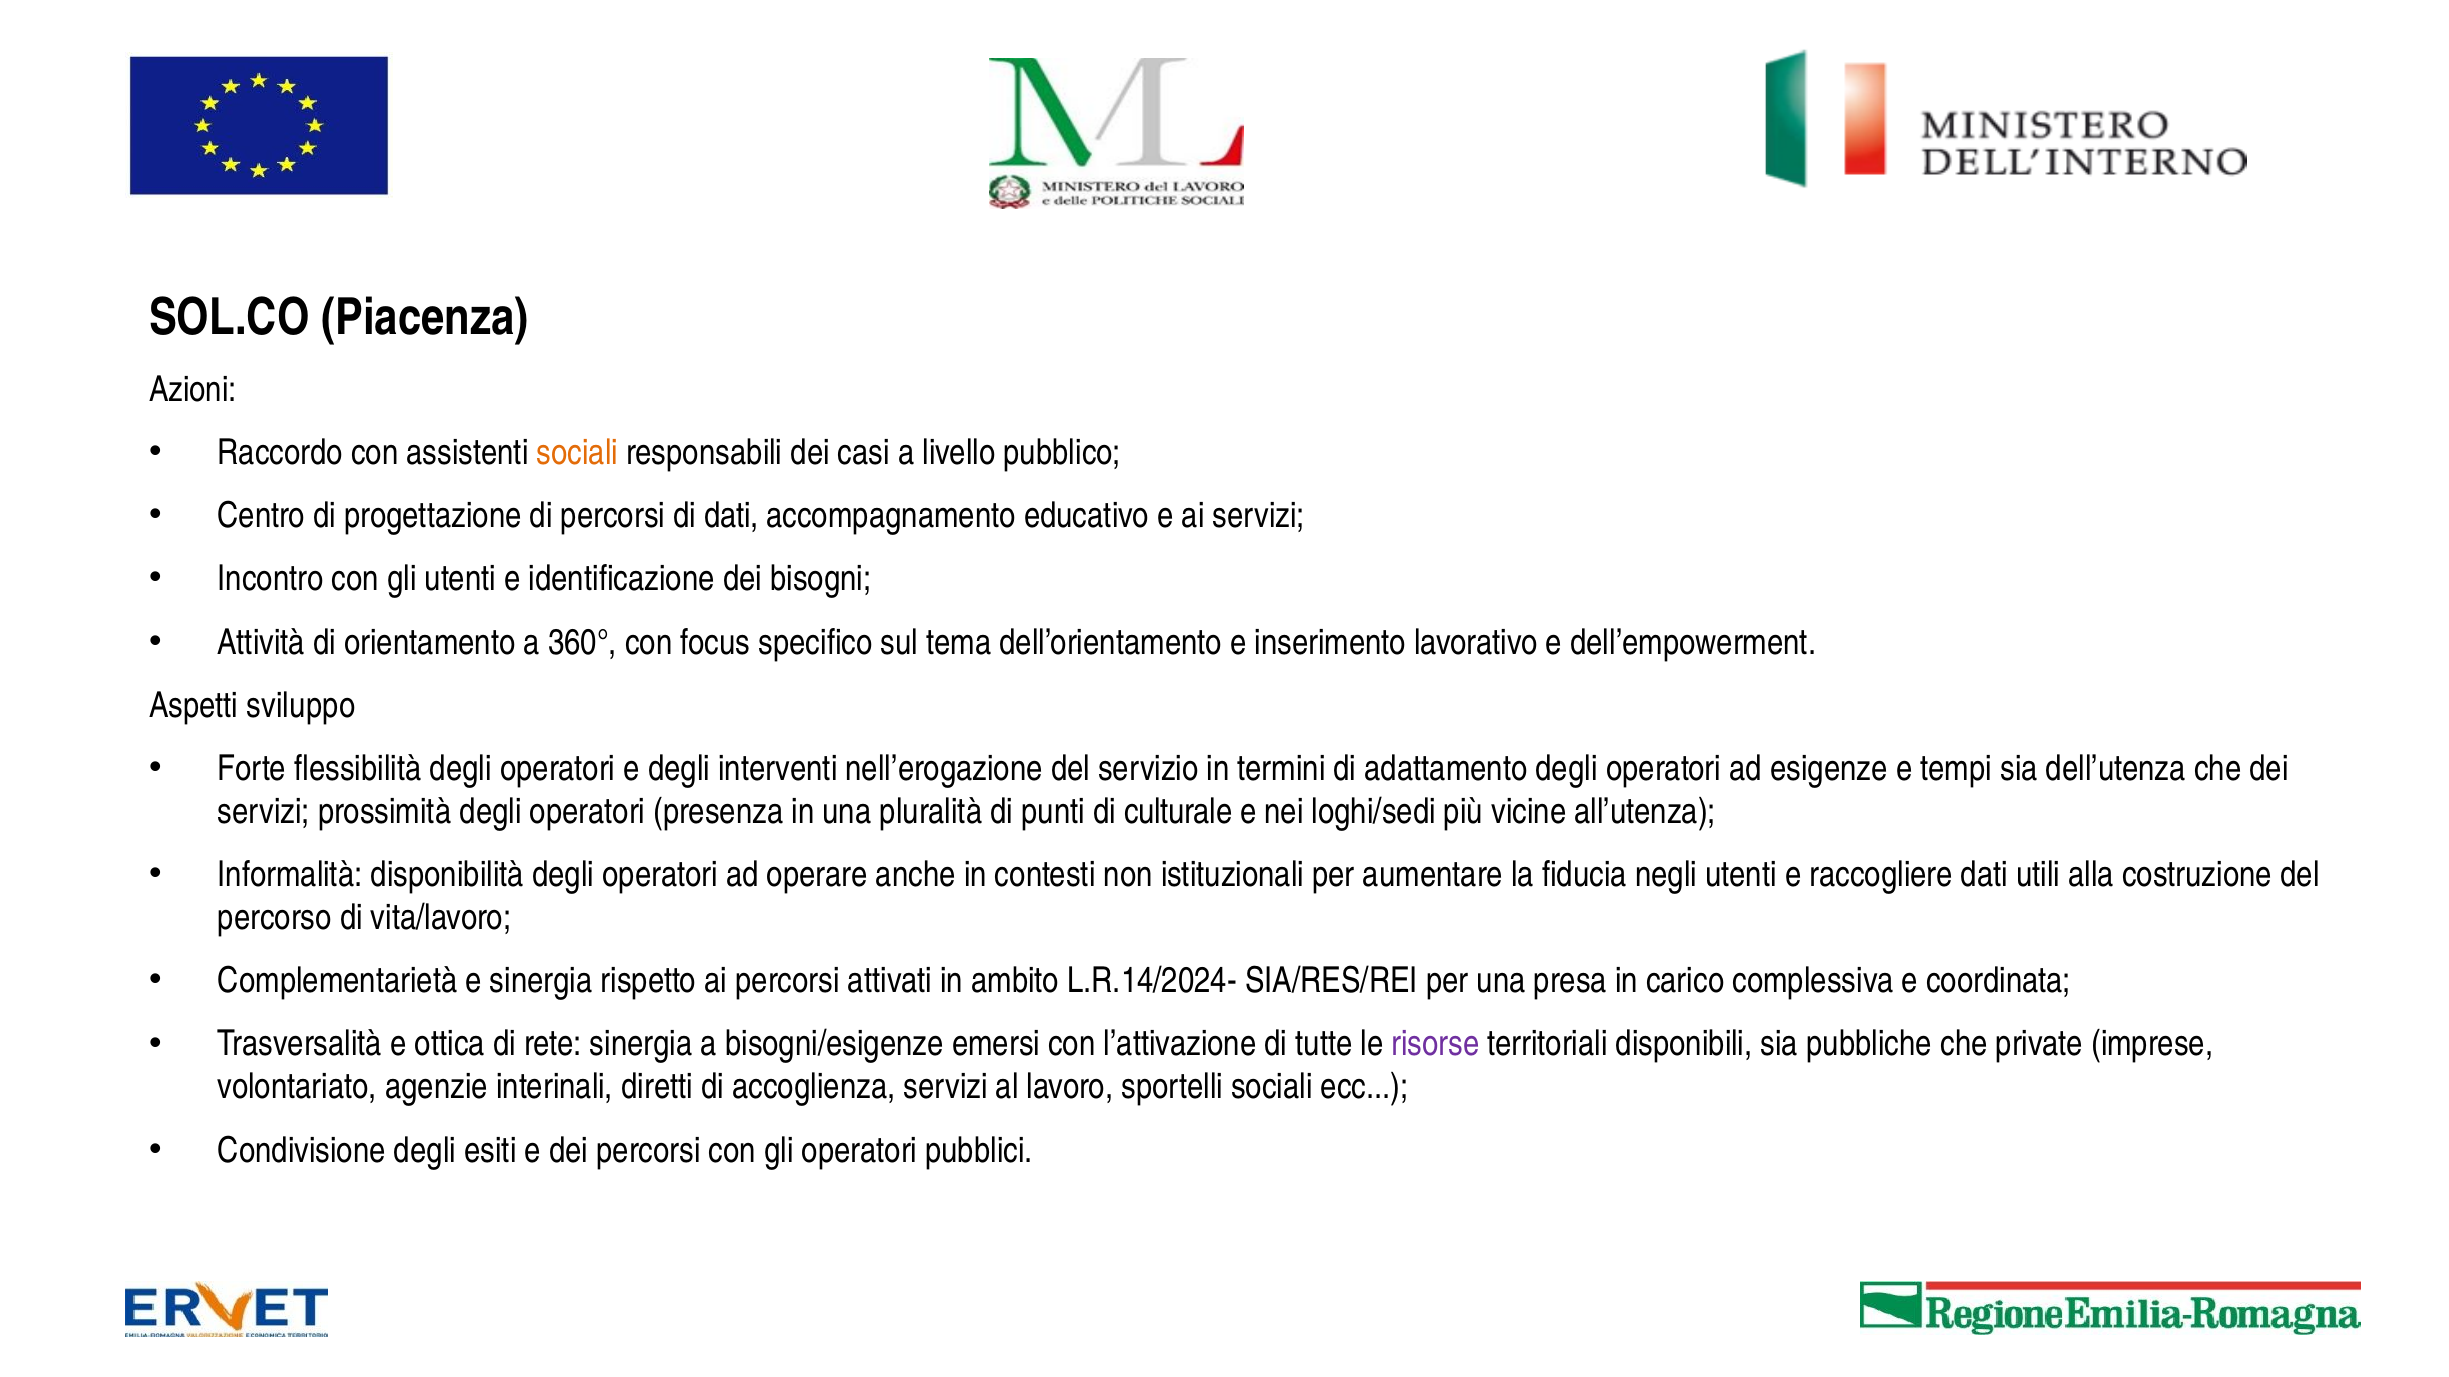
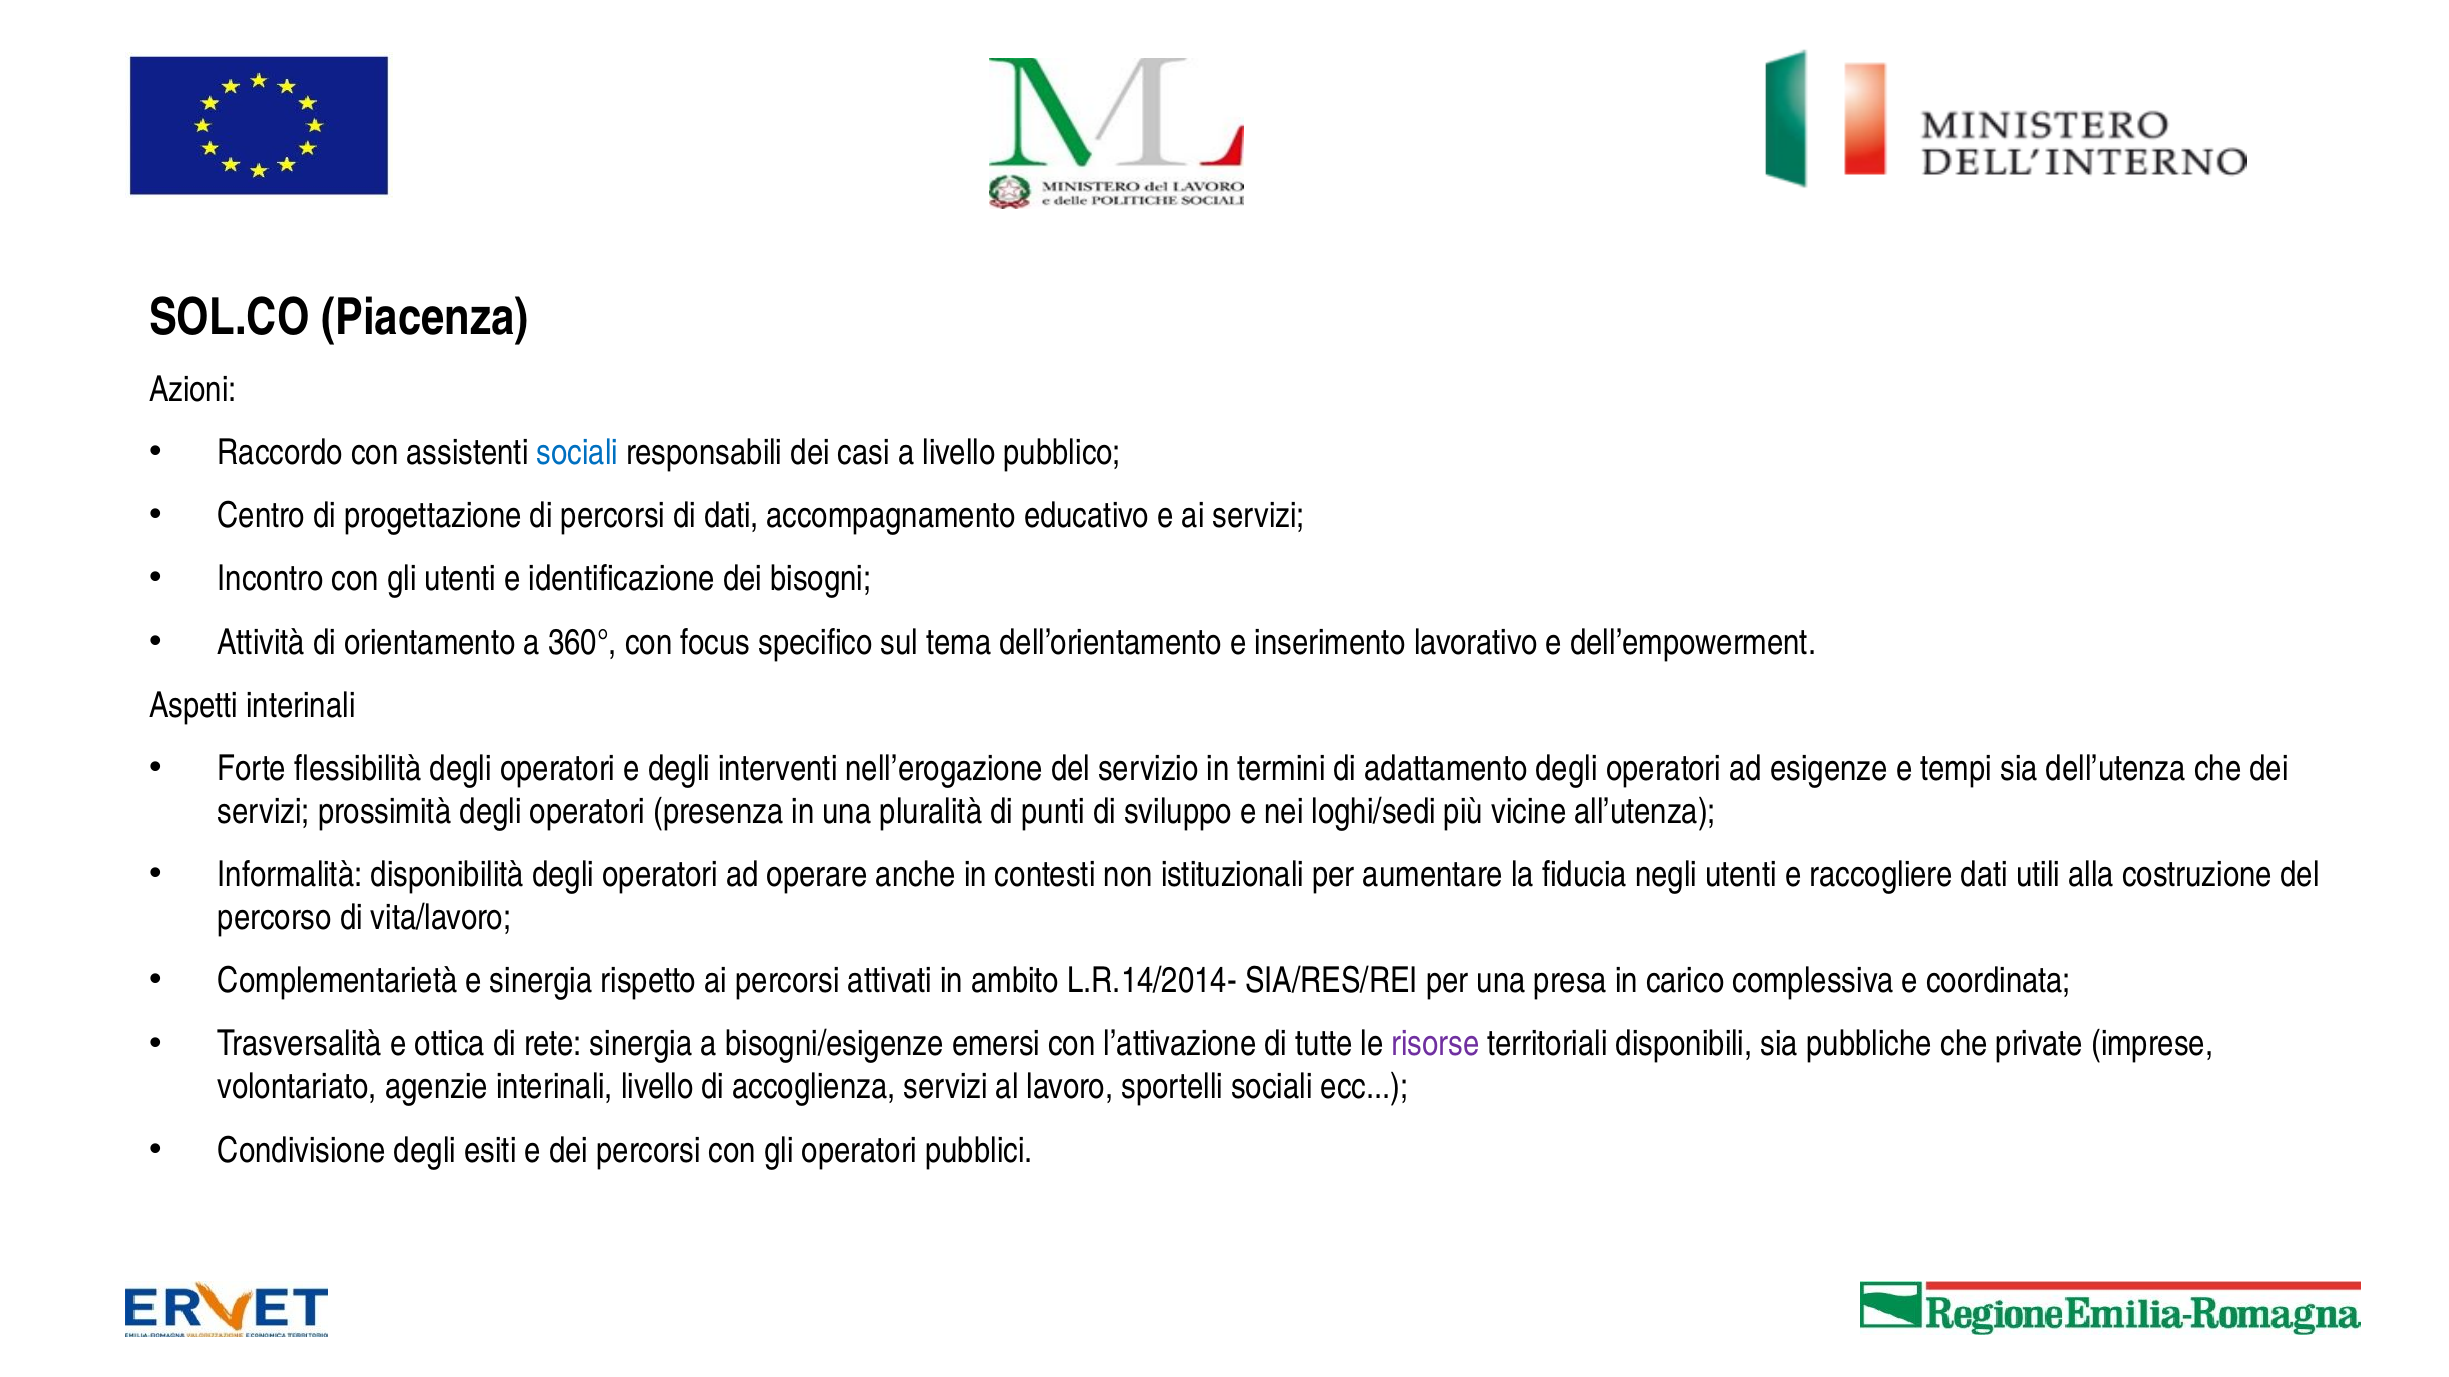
sociali colour: orange -> blue (577, 453)
Aspetti sviluppo: sviluppo -> interinali (301, 706)
culturale: culturale -> sviluppo (1178, 812)
L.R.14/2024-: L.R.14/2024- -> L.R.14/2014- (1152, 981)
interinali diretti: diretti -> livello (657, 1088)
